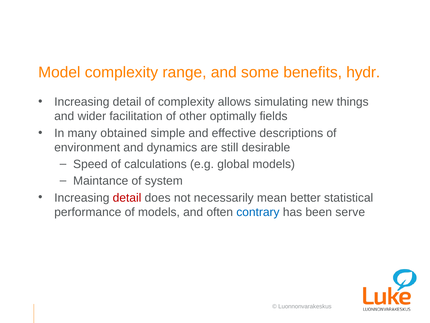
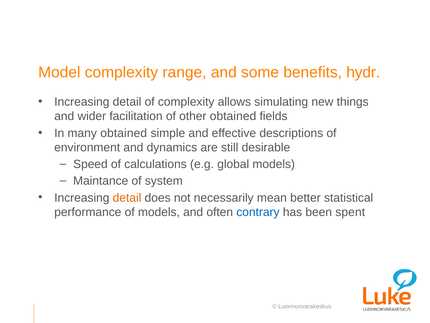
other optimally: optimally -> obtained (233, 116)
detail colour: red -> orange (127, 197)
serve: serve -> spent (350, 212)
